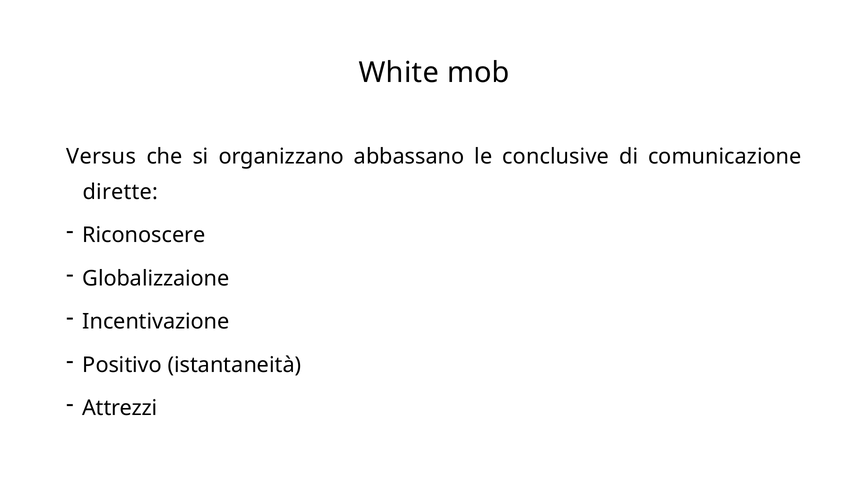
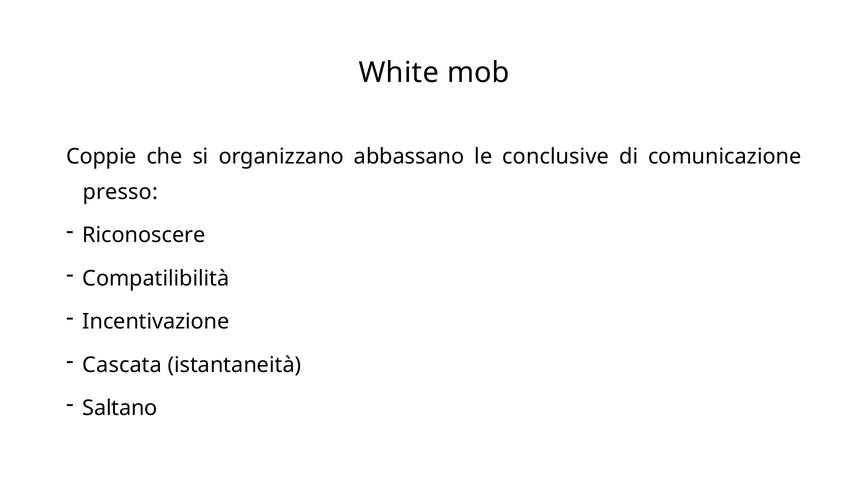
Versus: Versus -> Coppie (101, 157)
dirette: dirette -> presso (120, 192)
Globalizzaione: Globalizzaione -> Compatilibilità (156, 279)
Positivo: Positivo -> Cascata (122, 365)
Attrezzi: Attrezzi -> Saltano (120, 408)
